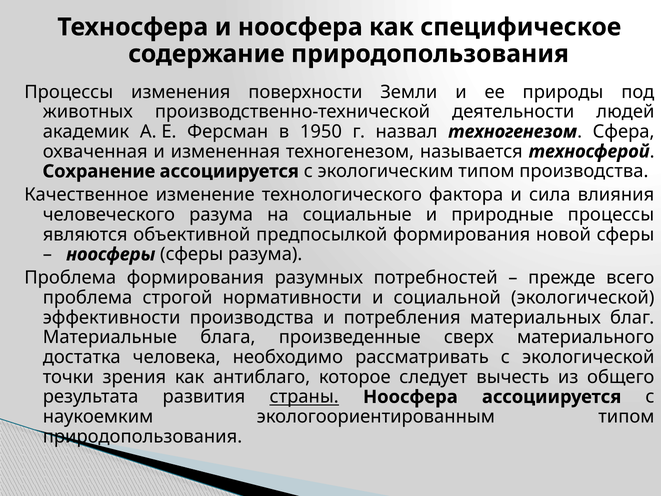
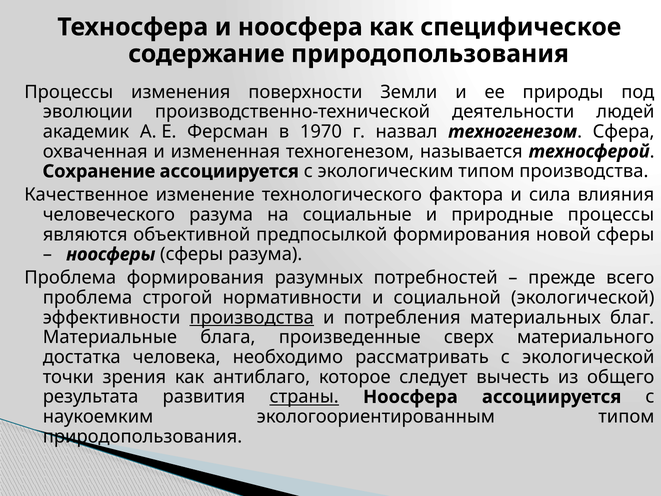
животных: животных -> эволюции (88, 112)
1950: 1950 -> 1970 (321, 132)
производства underline: none -> present (252, 317)
